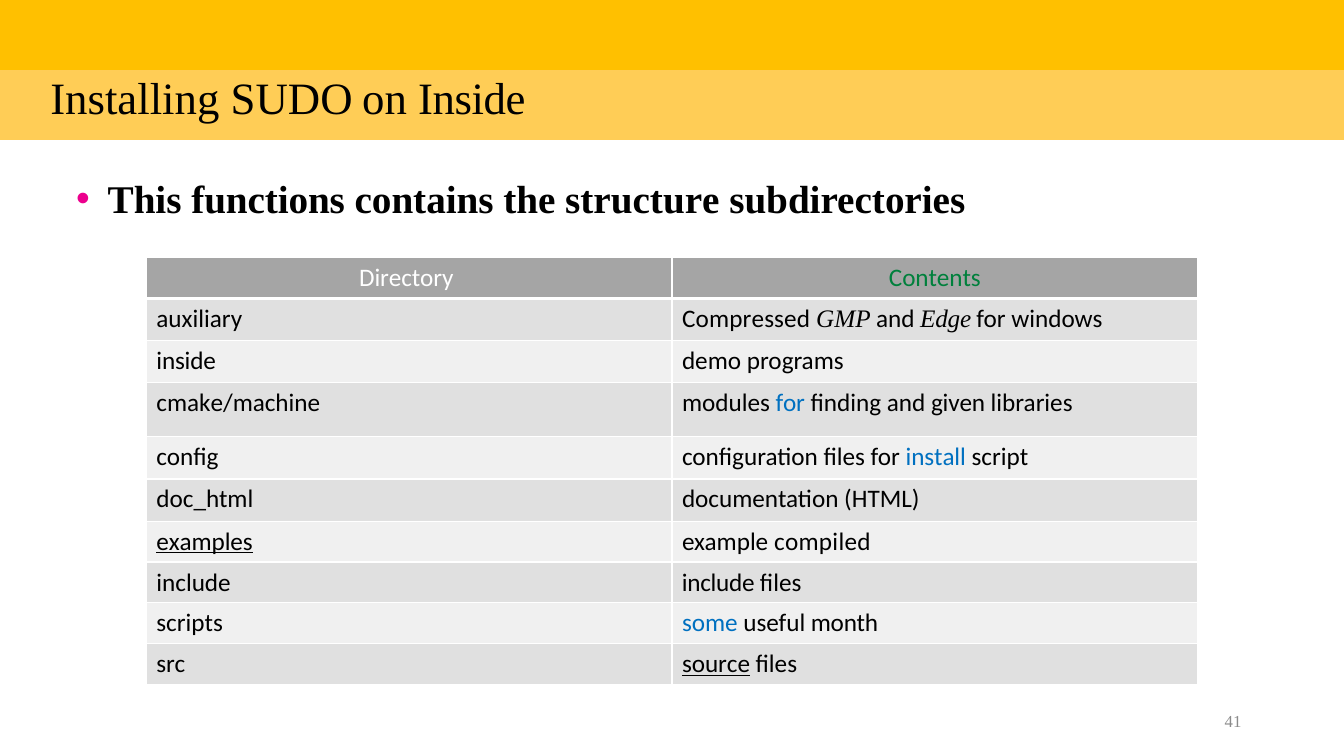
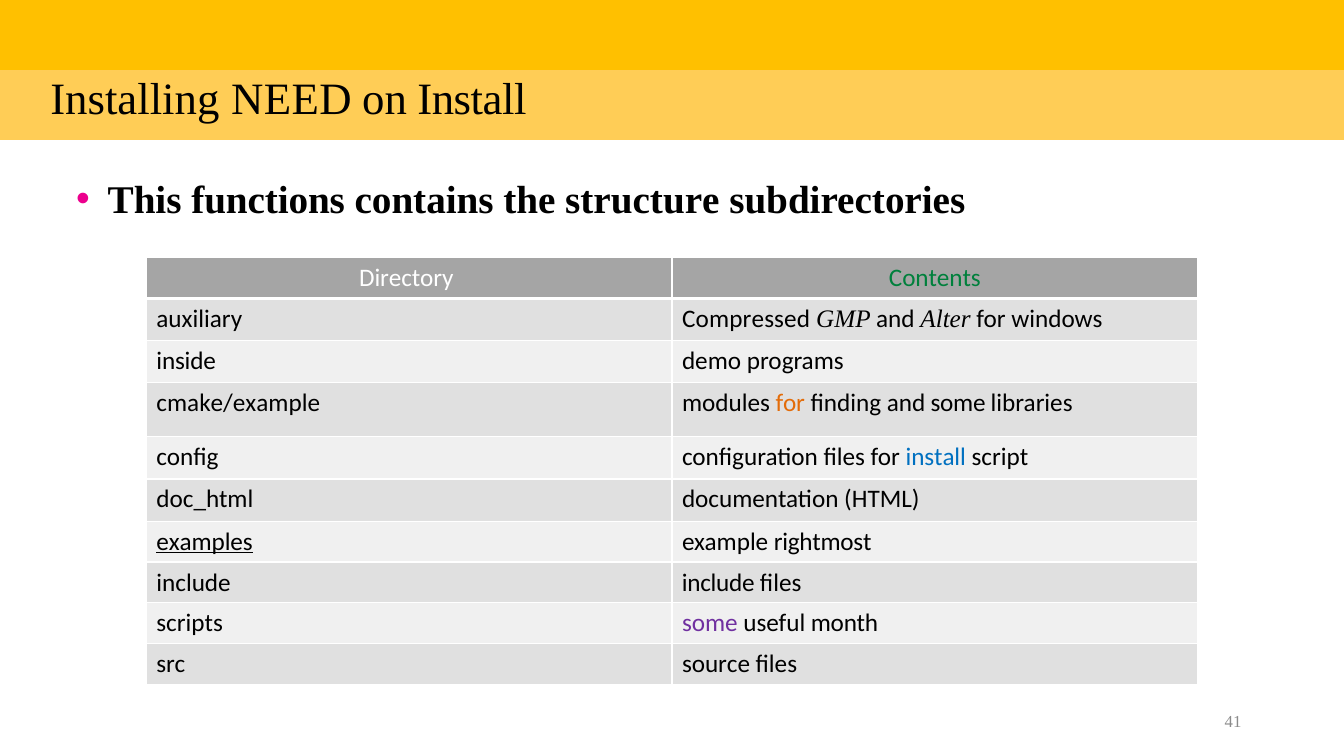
SUDO: SUDO -> NEED (291, 100)
on Inside: Inside -> Install (472, 100)
Edge: Edge -> Alter (946, 319)
cmake/machine: cmake/machine -> cmake/example (238, 404)
for colour: blue -> orange (790, 404)
and given: given -> some (958, 404)
compiled: compiled -> rightmost (823, 542)
some colour: blue -> purple (710, 624)
source underline: present -> none (716, 664)
